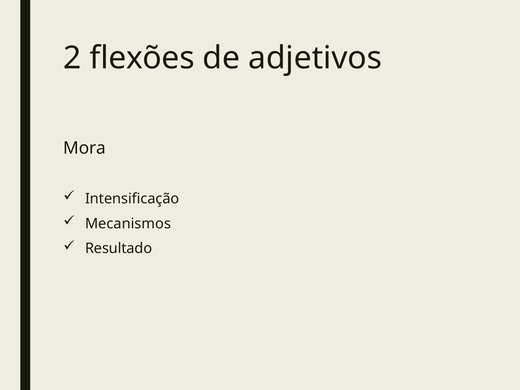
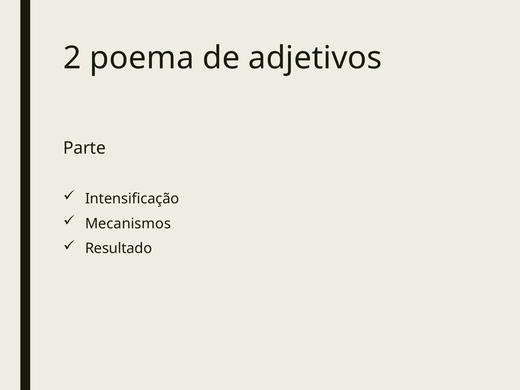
flexões: flexões -> poema (142, 58)
Mora: Mora -> Parte (85, 148)
